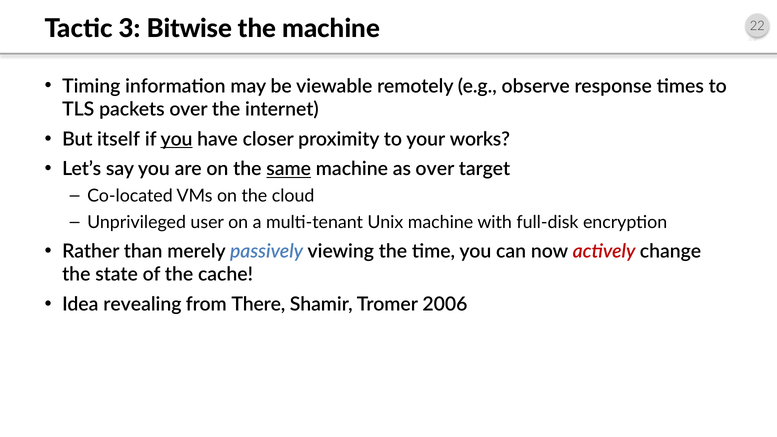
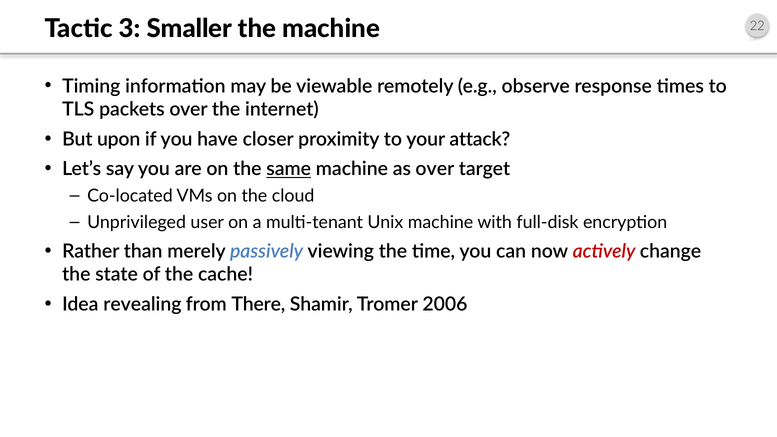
Bitwise: Bitwise -> Smaller (189, 29)
itself: itself -> upon (119, 139)
you underline: present -> none (177, 139)
works: works -> attack (480, 139)
